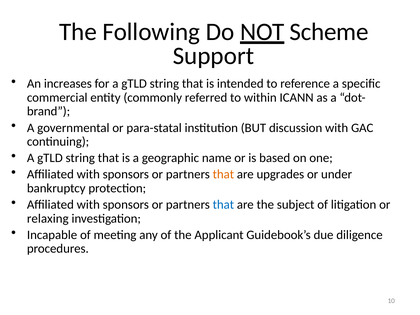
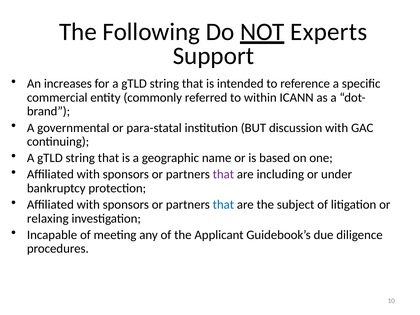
Scheme: Scheme -> Experts (329, 32)
that colour: orange -> purple (223, 174)
upgrades: upgrades -> including (280, 174)
